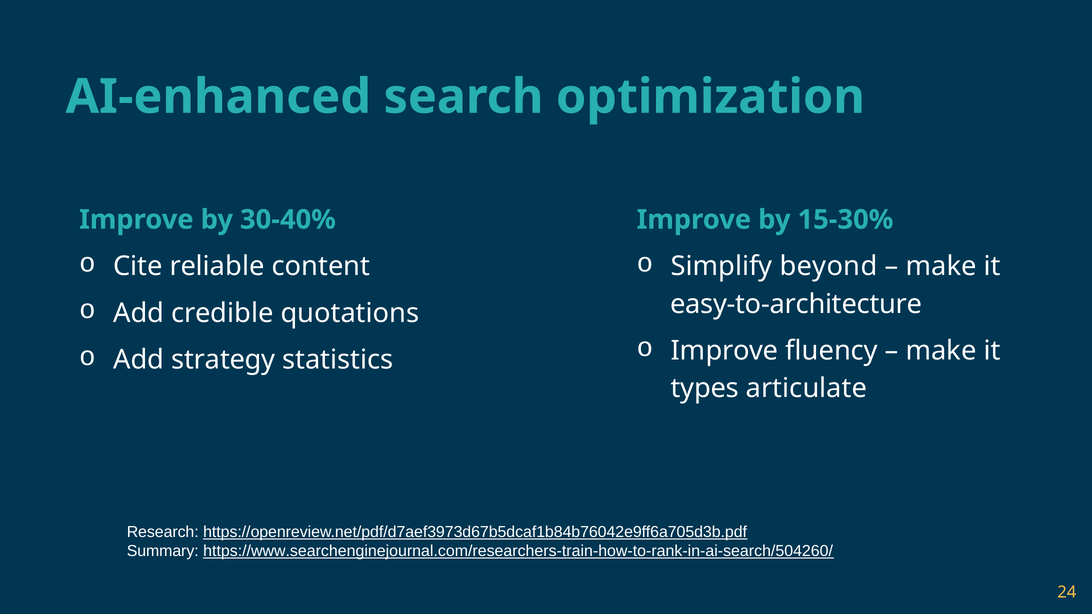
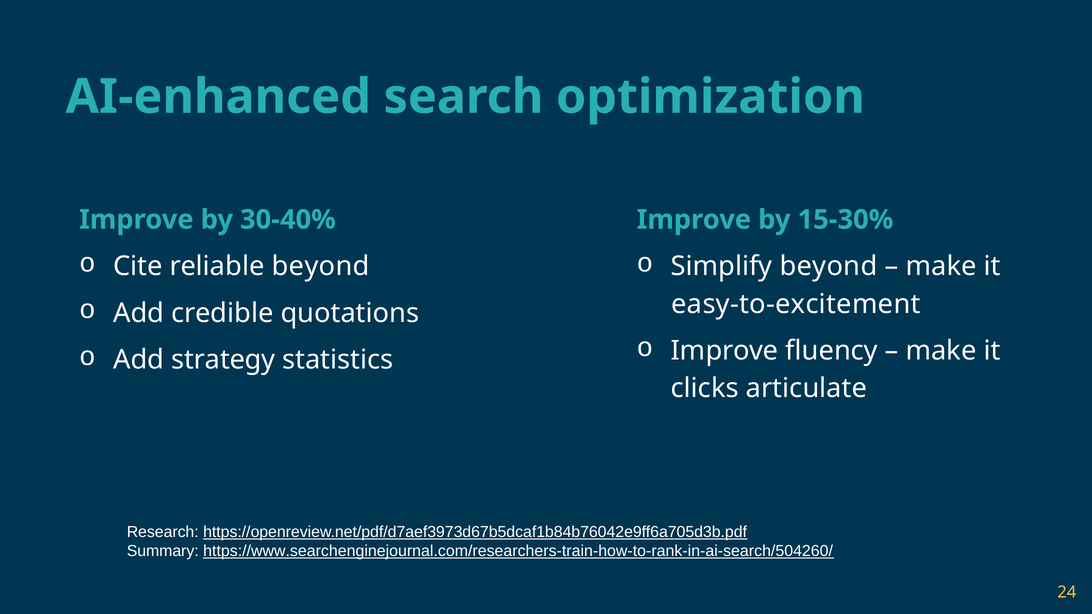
reliable content: content -> beyond (321, 267)
easy-to-architecture: easy-to-architecture -> easy-to-excitement (796, 304)
types: types -> clicks (705, 389)
